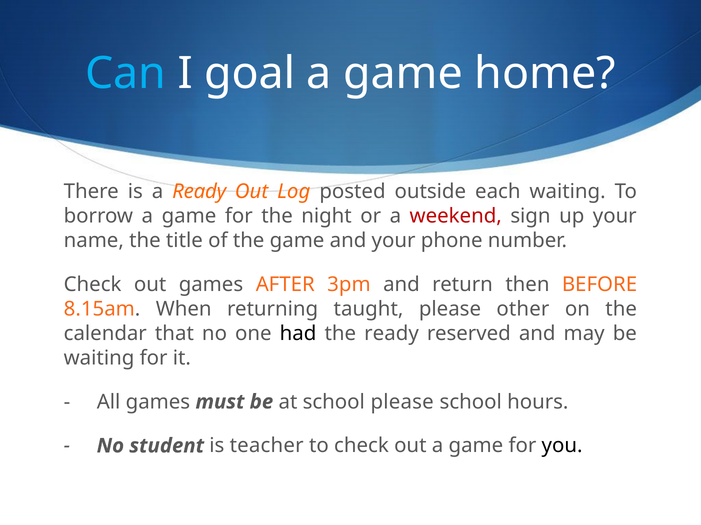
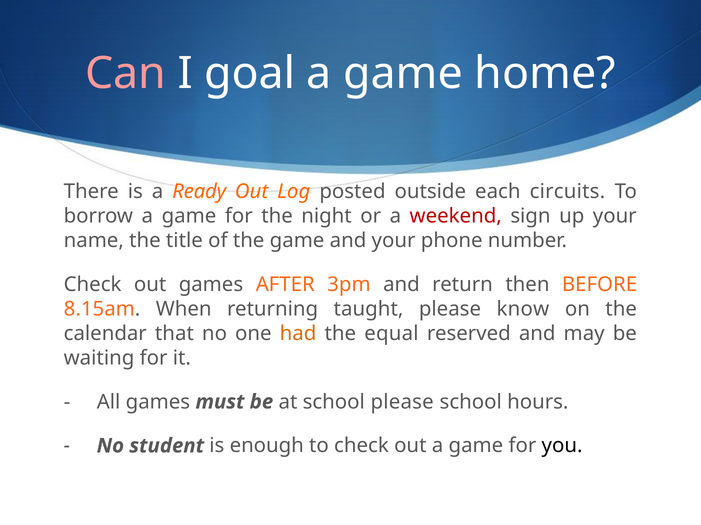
Can colour: light blue -> pink (126, 73)
each waiting: waiting -> circuits (567, 192)
other: other -> know (523, 309)
had colour: black -> orange (298, 334)
the ready: ready -> equal (391, 334)
teacher: teacher -> enough (267, 446)
